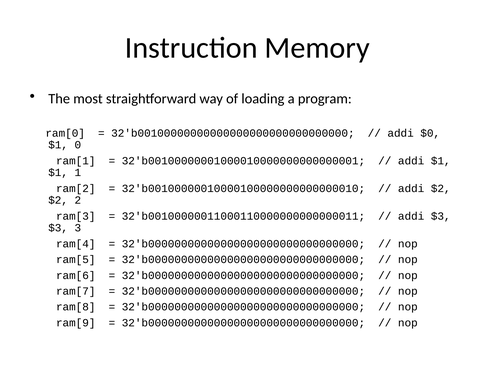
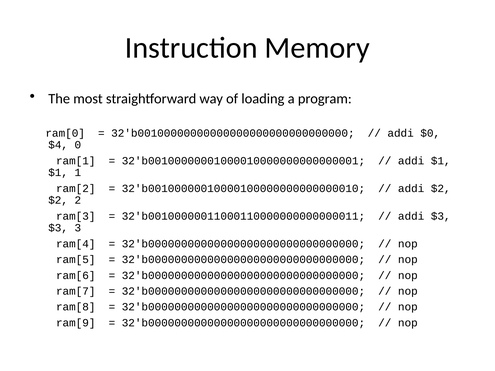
$1: $1 -> $4 (58, 145)
